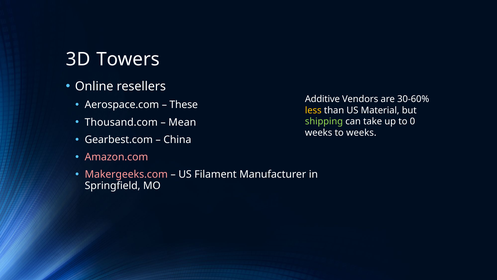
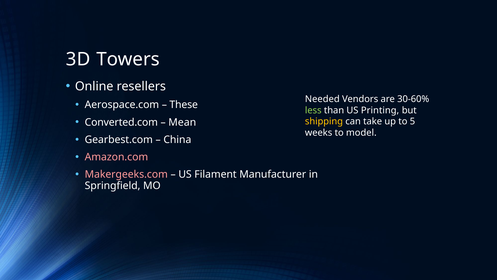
Additive: Additive -> Needed (322, 99)
less colour: yellow -> light green (313, 110)
Material: Material -> Printing (380, 110)
Thousand.com: Thousand.com -> Converted.com (121, 122)
shipping colour: light green -> yellow (324, 121)
0: 0 -> 5 (412, 121)
to weeks: weeks -> model (361, 132)
